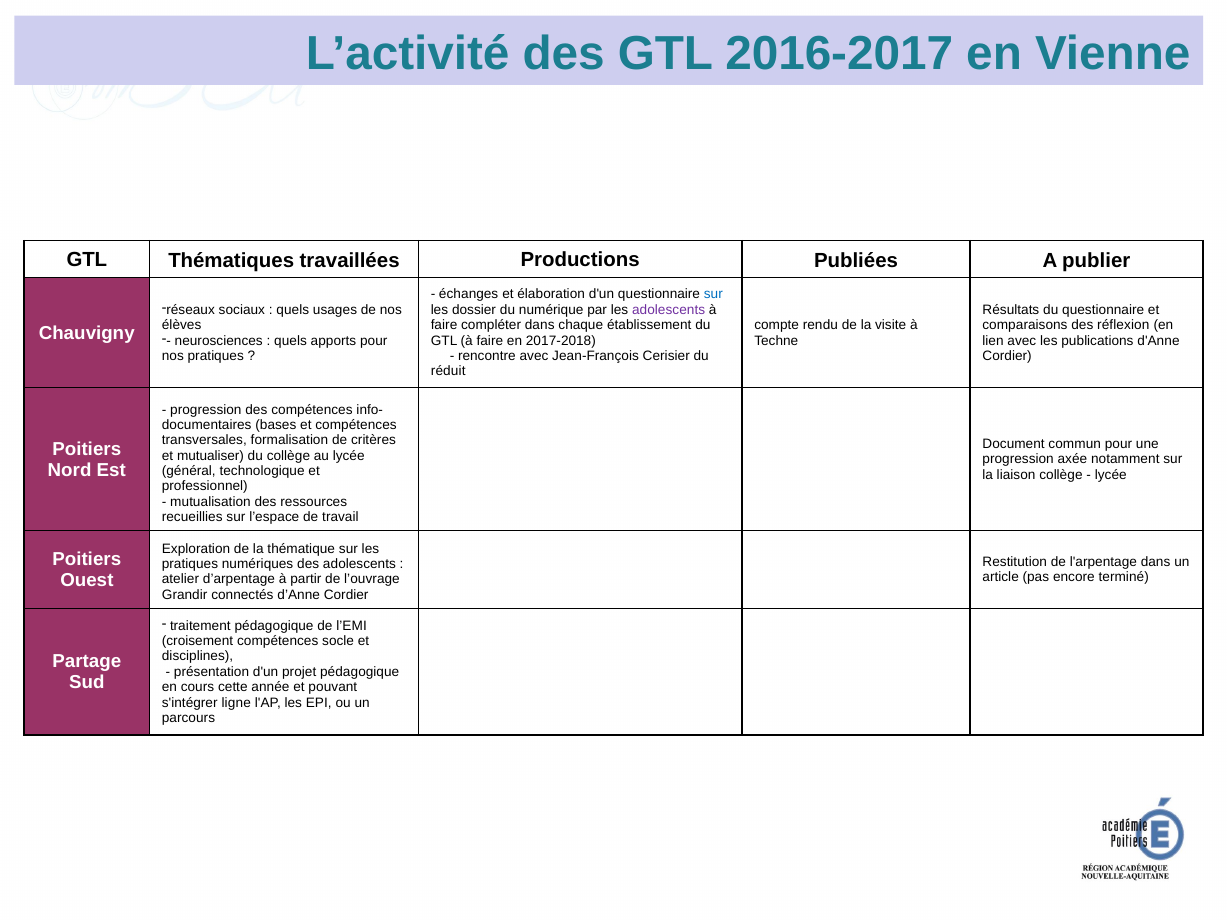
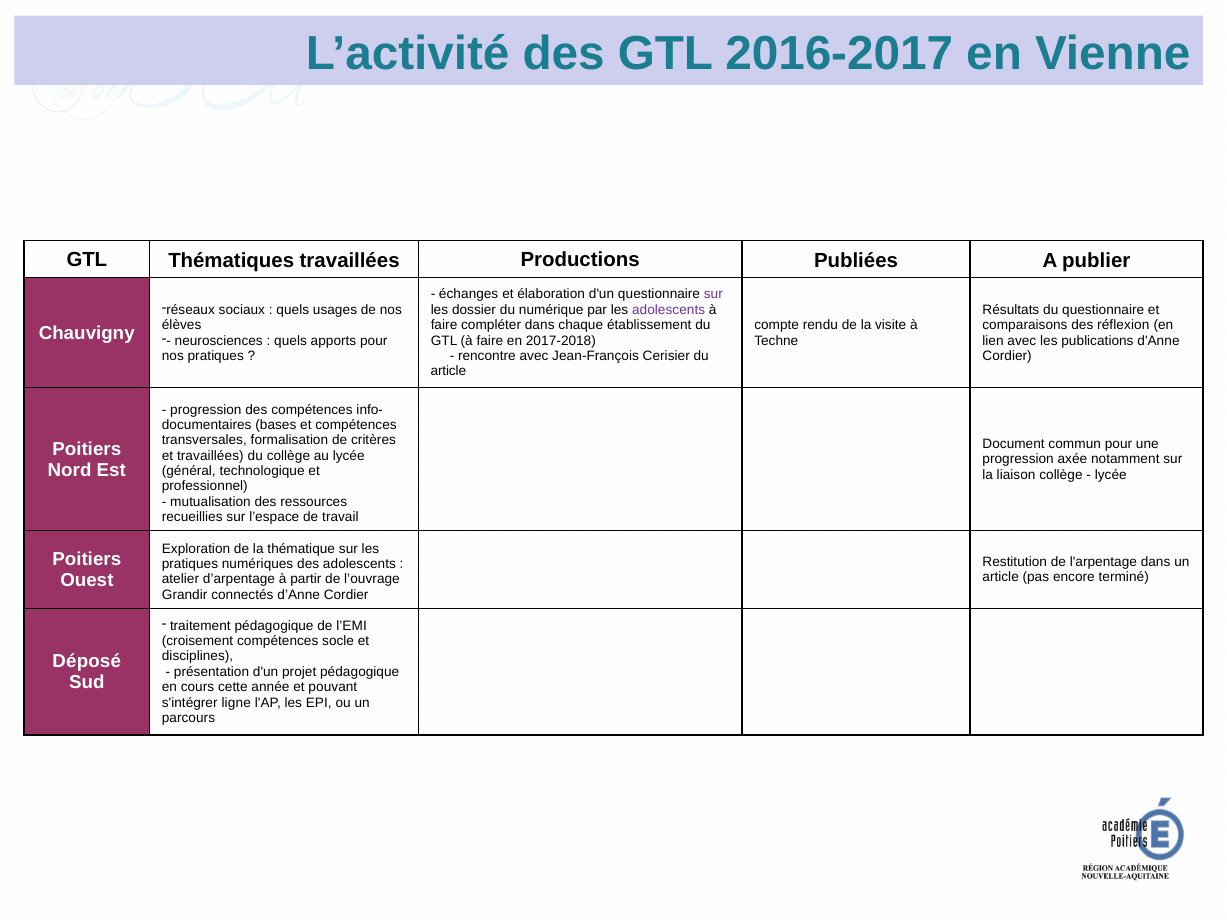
sur colour: blue -> purple (713, 295)
réduit: réduit -> article (448, 371)
et mutualiser: mutualiser -> travaillées (210, 456)
Partage: Partage -> Déposé (87, 662)
